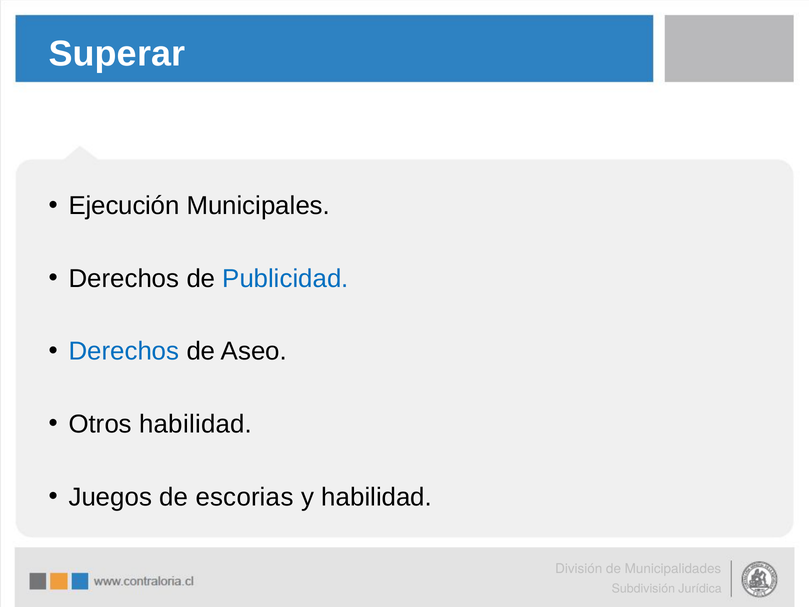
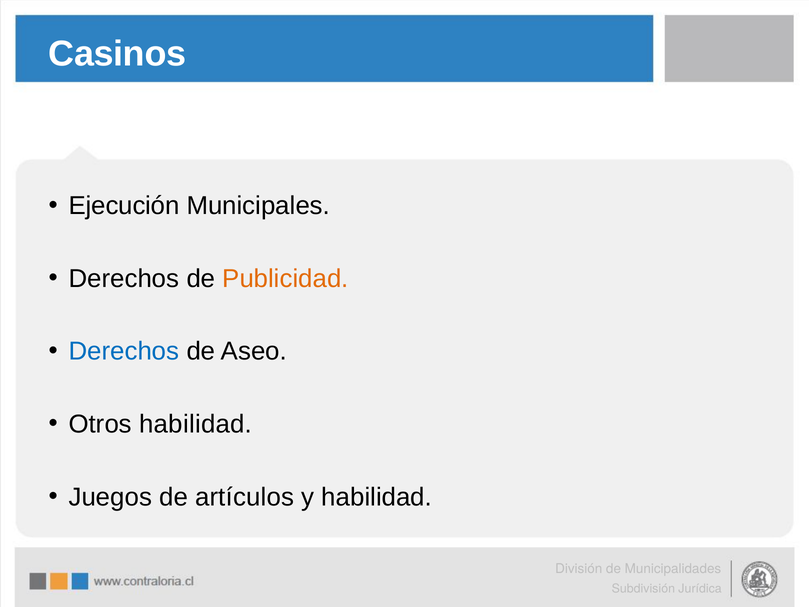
Superar: Superar -> Casinos (117, 54)
Publicidad colour: blue -> orange (285, 279)
escorias: escorias -> artículos (245, 497)
